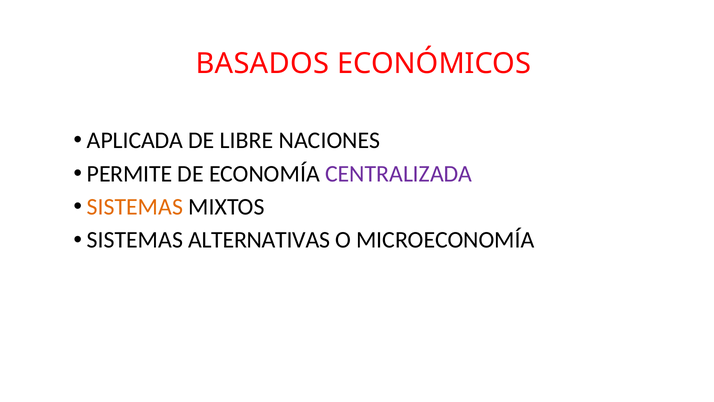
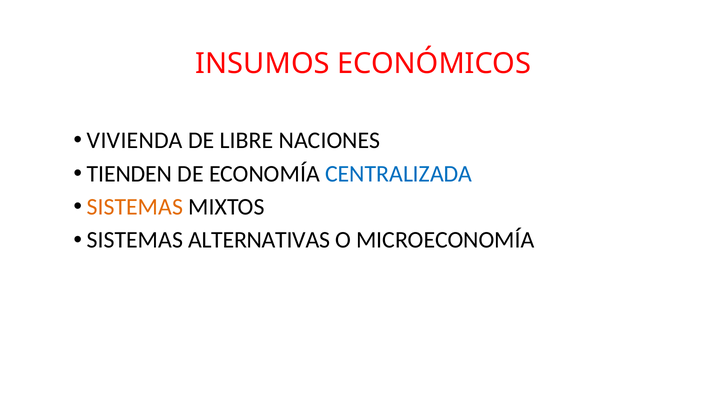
BASADOS: BASADOS -> INSUMOS (262, 64)
APLICADA: APLICADA -> VIVIENDA (135, 140)
PERMITE: PERMITE -> TIENDEN (130, 174)
CENTRALIZADA colour: purple -> blue (399, 174)
